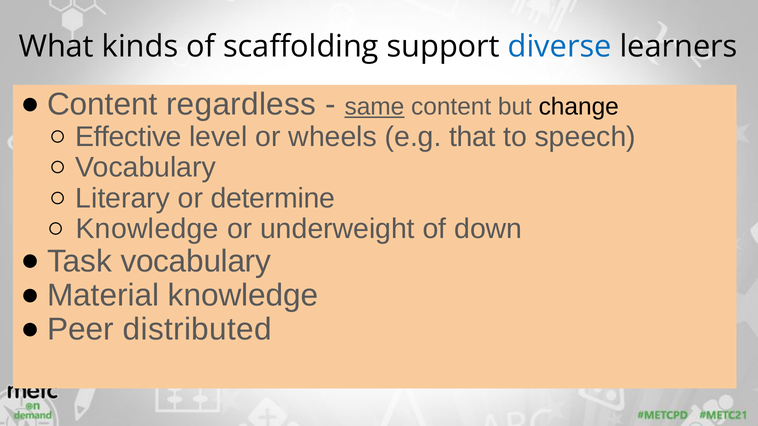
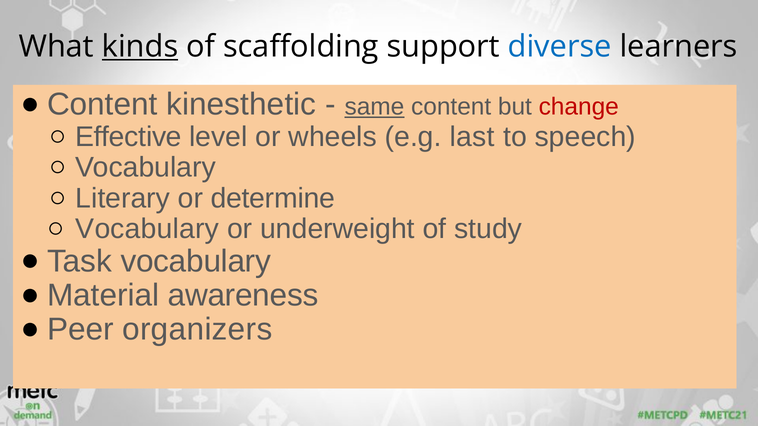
kinds underline: none -> present (140, 47)
regardless: regardless -> kinesthetic (241, 105)
change colour: black -> red (579, 107)
that: that -> last (472, 137)
Knowledge: Knowledge -> Vocabulary (147, 229)
down: down -> study (488, 229)
knowledge: knowledge -> awareness (243, 296)
distributed: distributed -> organizers (197, 330)
